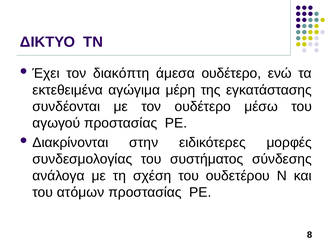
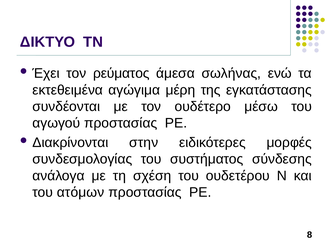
διακόπτη: διακόπτη -> ρεύματος (121, 73)
άμεσα ουδέτερο: ουδέτερο -> σωλήνας (231, 73)
